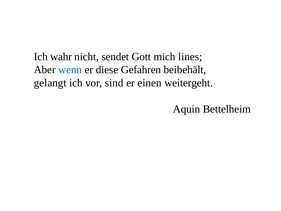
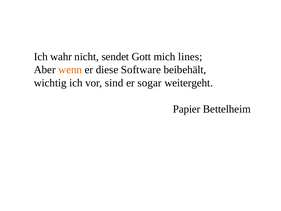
wenn colour: blue -> orange (70, 70)
Gefahren: Gefahren -> Software (141, 70)
gelangt: gelangt -> wichtig (50, 83)
einen: einen -> sogar (150, 83)
Aquin: Aquin -> Papier (187, 109)
